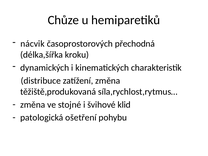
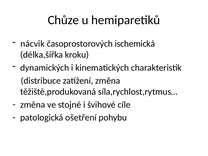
přechodná: přechodná -> ischemická (135, 44)
klid: klid -> cíle (124, 105)
